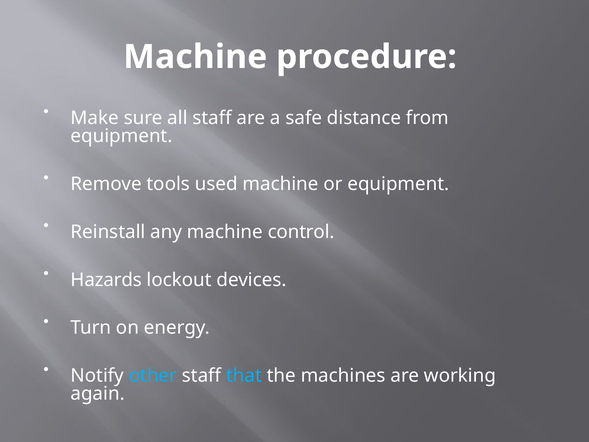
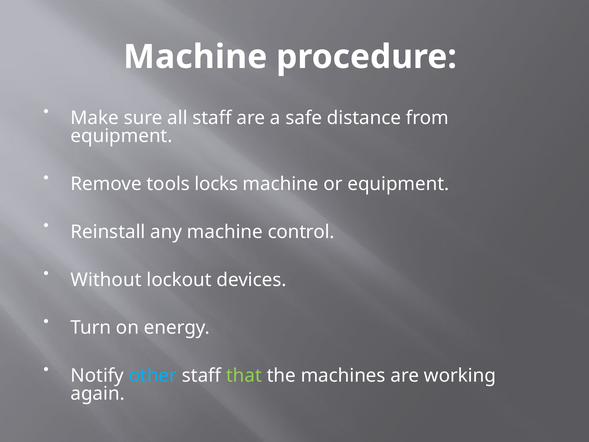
used: used -> locks (216, 184)
Hazards: Hazards -> Without (106, 280)
that colour: light blue -> light green (244, 376)
